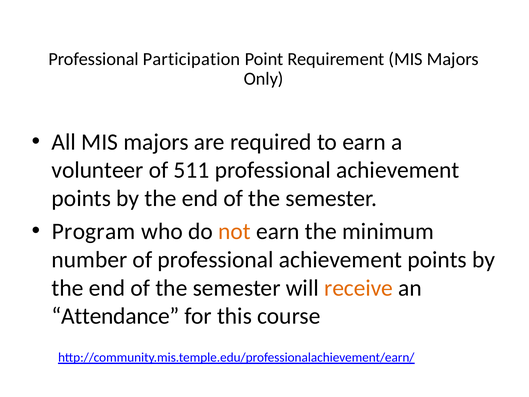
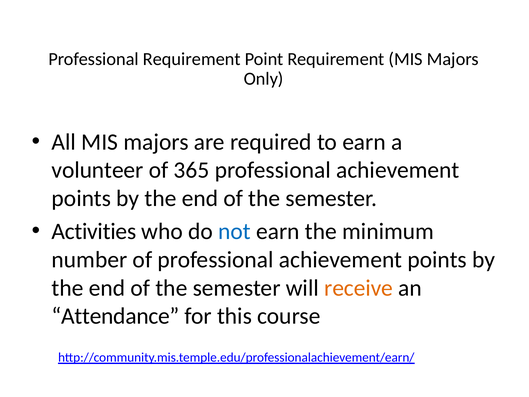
Professional Participation: Participation -> Requirement (192, 59)
511: 511 -> 365 (191, 170)
Program: Program -> Activities (94, 231)
not colour: orange -> blue (234, 231)
